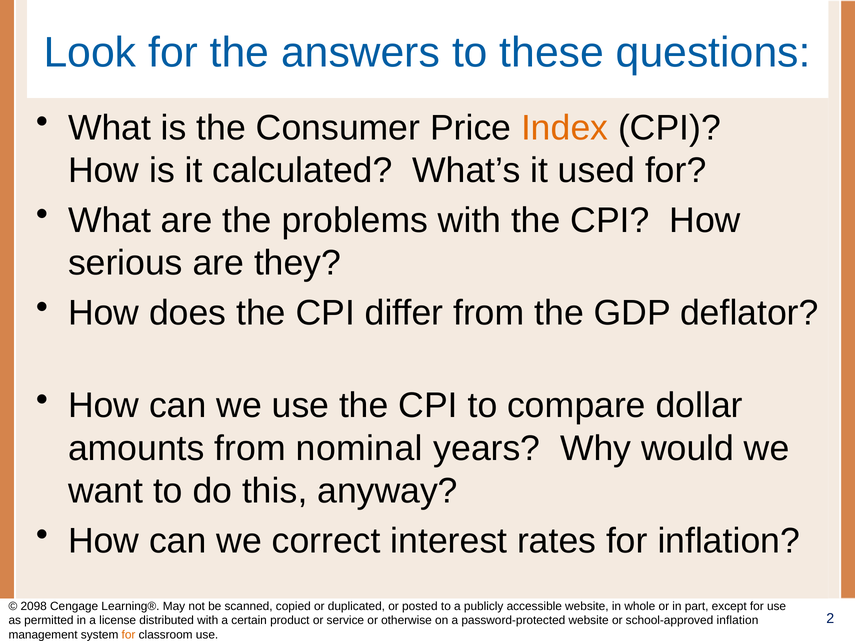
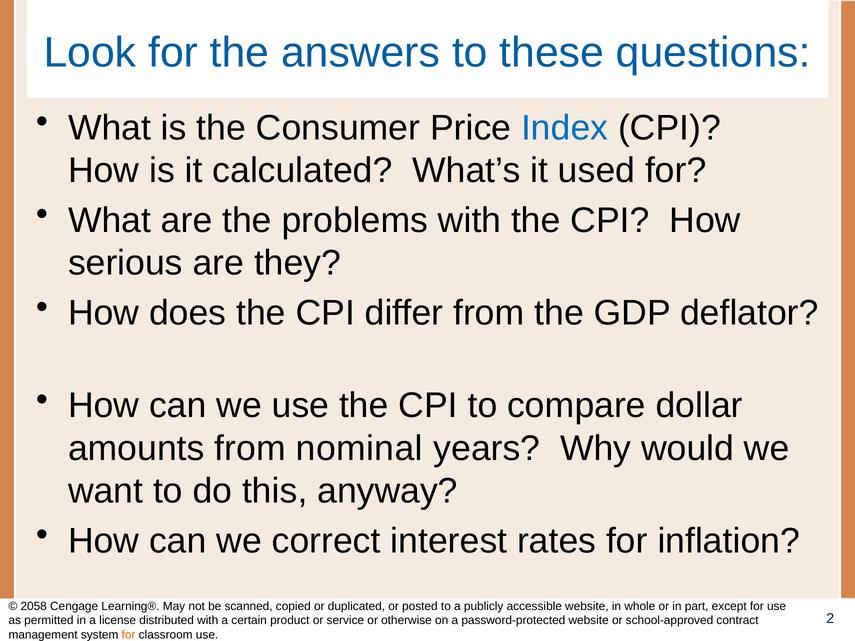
Index colour: orange -> blue (565, 128)
2098: 2098 -> 2058 (34, 606)
school-approved inflation: inflation -> contract (738, 621)
